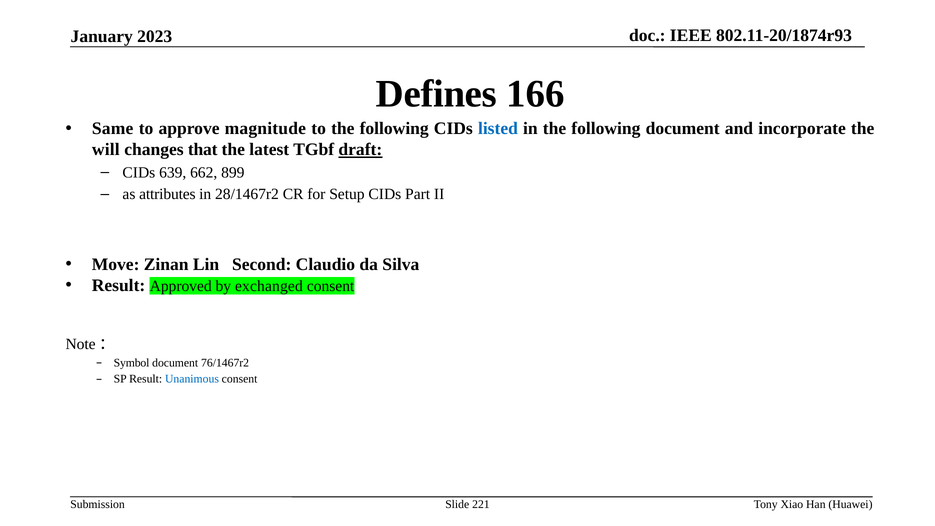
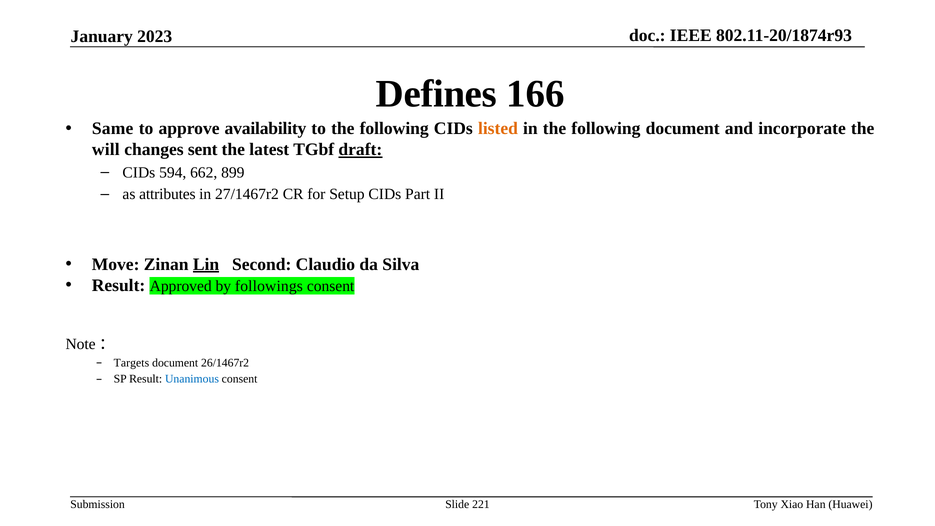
magnitude: magnitude -> availability (266, 129)
listed colour: blue -> orange (498, 129)
that: that -> sent (203, 150)
639: 639 -> 594 (173, 173)
28/1467r2: 28/1467r2 -> 27/1467r2 (247, 194)
Lin underline: none -> present (206, 264)
exchanged: exchanged -> followings (269, 286)
Symbol: Symbol -> Targets (131, 363)
76/1467r2: 76/1467r2 -> 26/1467r2 (225, 363)
